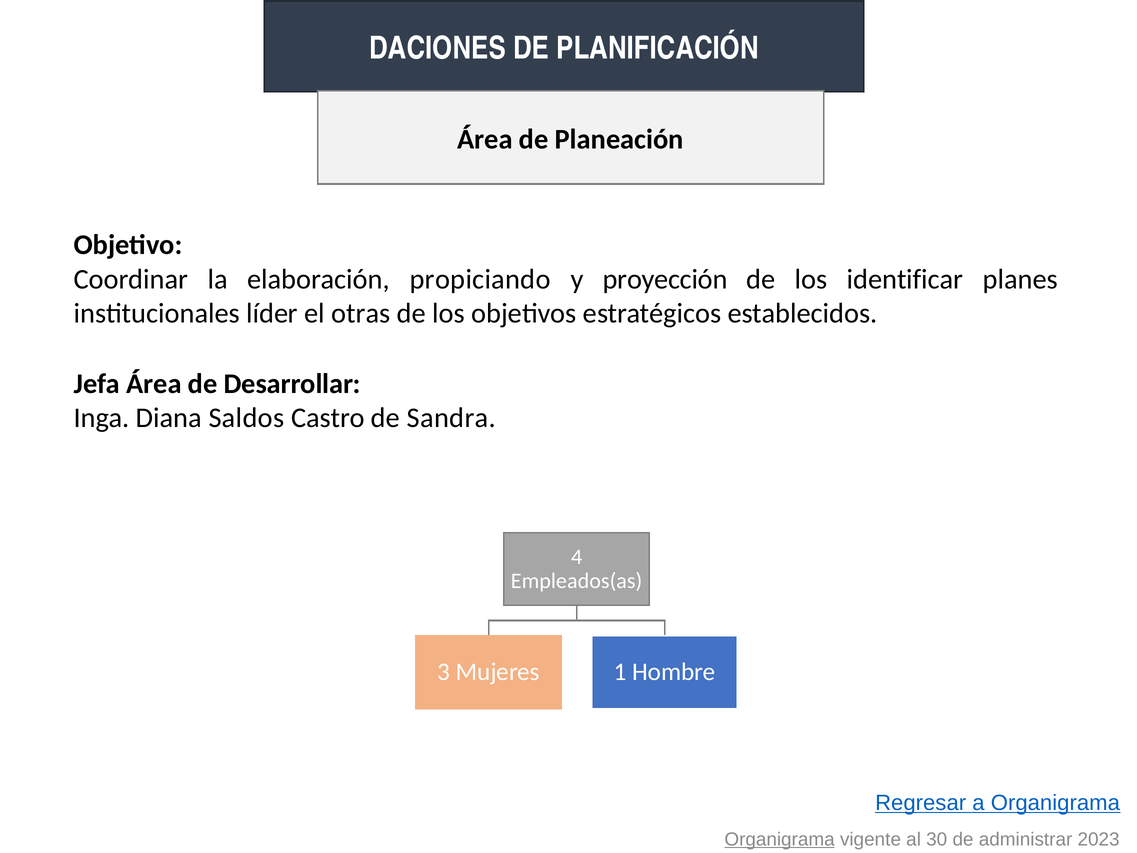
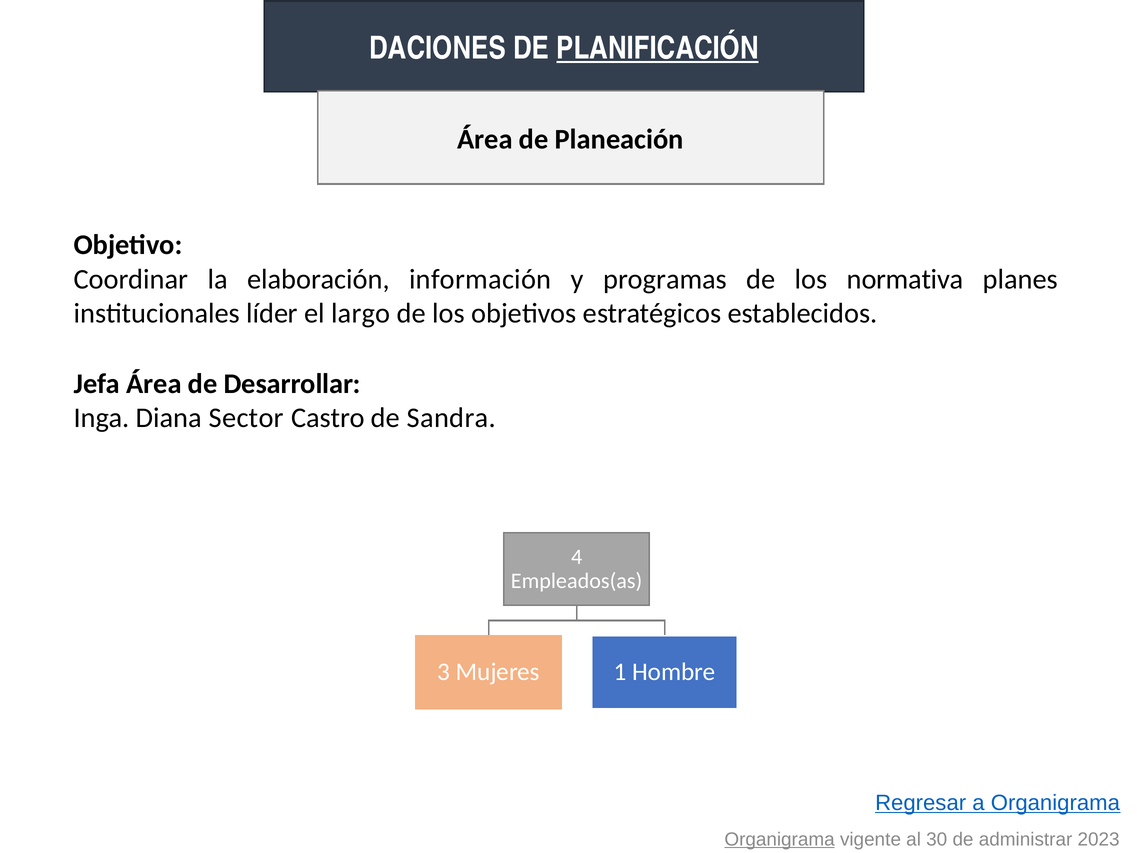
PLANIFICACIÓN underline: none -> present (658, 49)
propiciando: propiciando -> información (480, 279)
proyección: proyección -> programas (665, 279)
identificar: identificar -> normativa (905, 279)
otras: otras -> largo (361, 313)
Saldos: Saldos -> Sector (246, 418)
